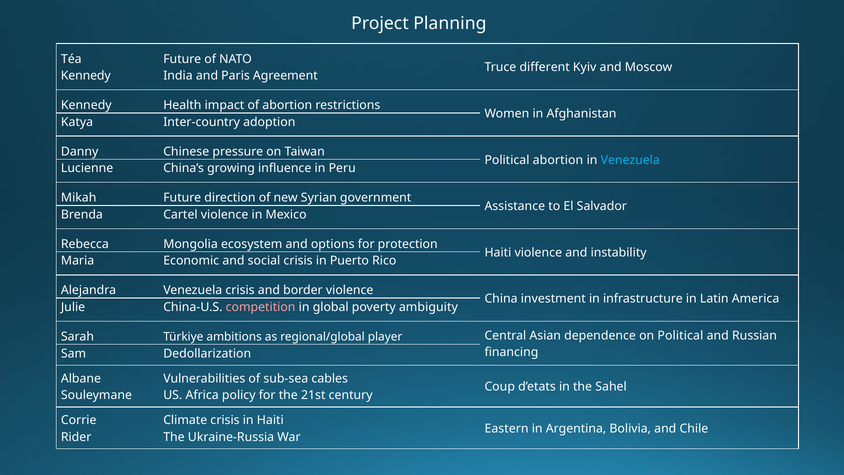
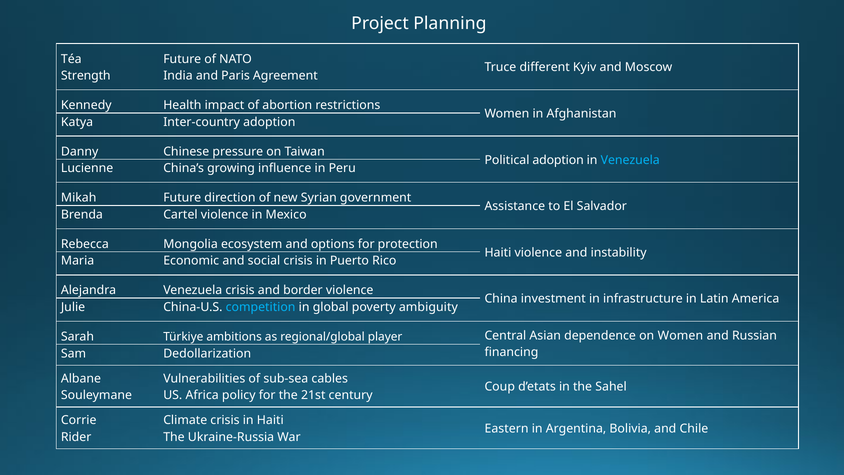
Kennedy: Kennedy -> Strength (86, 76)
Political abortion: abortion -> adoption (558, 160)
competition colour: pink -> light blue (261, 307)
on Political: Political -> Women (680, 335)
